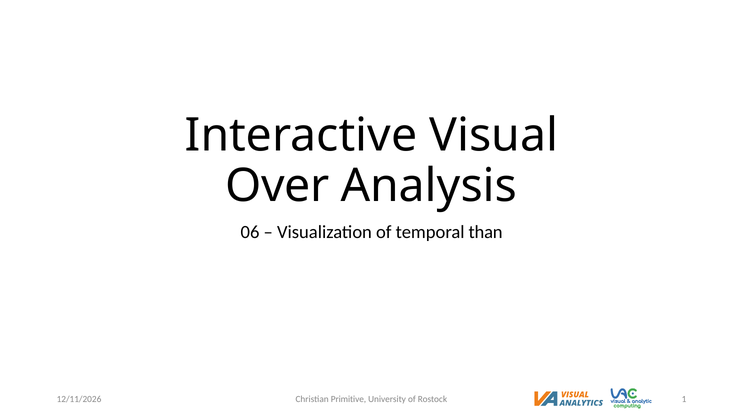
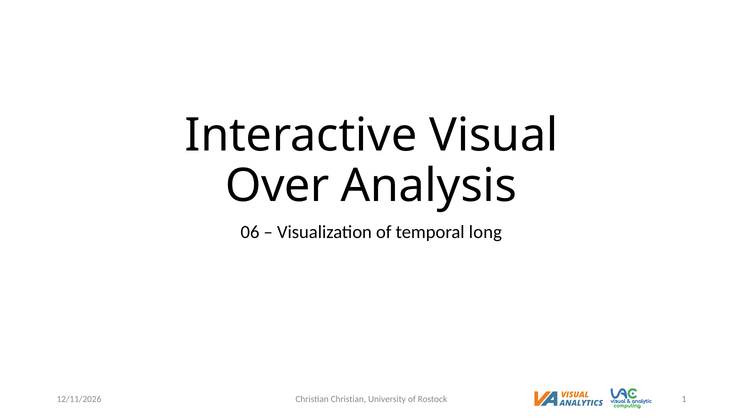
than: than -> long (485, 232)
Christian Primitive: Primitive -> Christian (348, 399)
